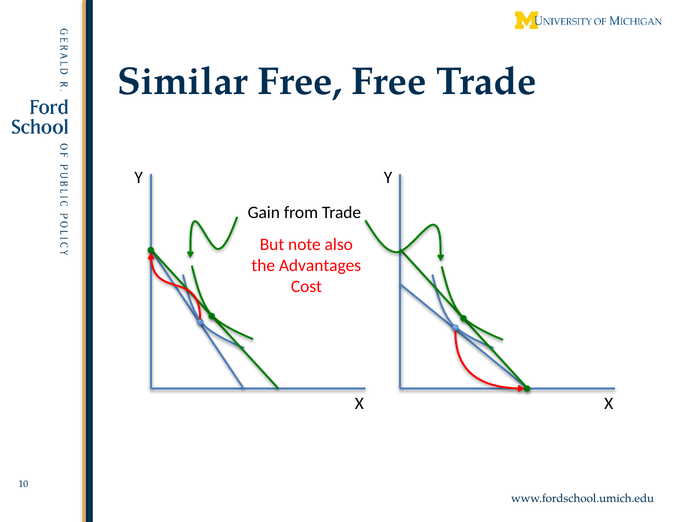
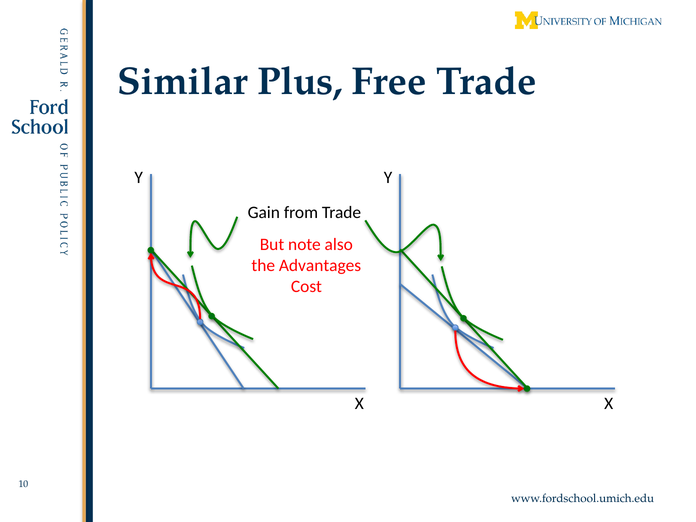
Similar Free: Free -> Plus (300, 82)
